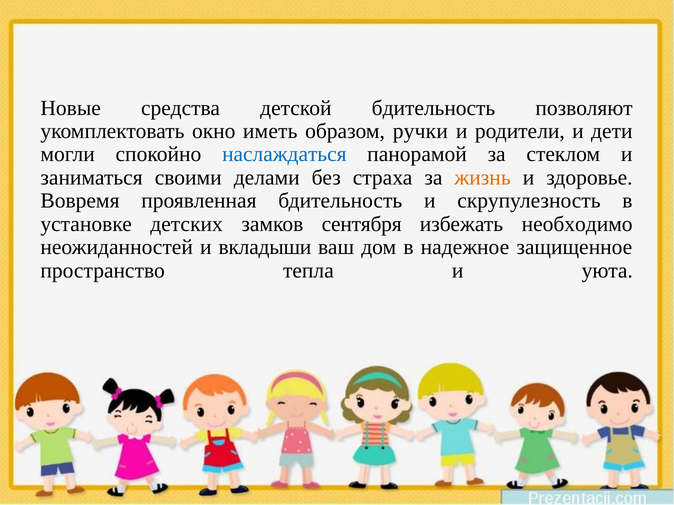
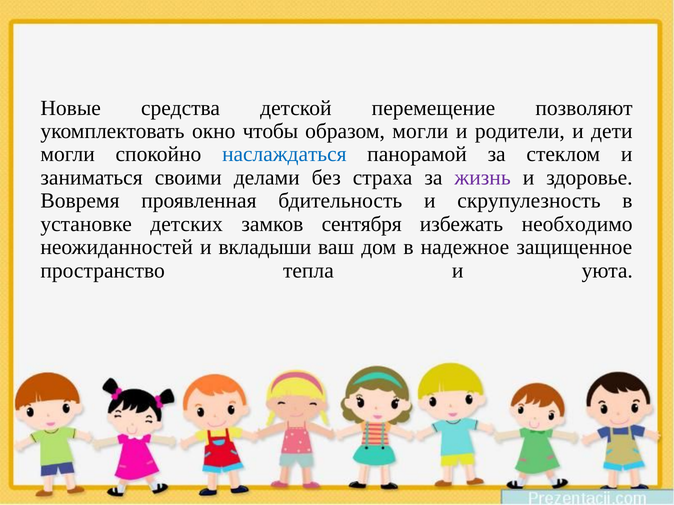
детской бдительность: бдительность -> перемещение (433, 108)
иметь: иметь -> чтобы (270, 131)
образом ручки: ручки -> могли (420, 131)
жизнь colour: orange -> purple (483, 178)
